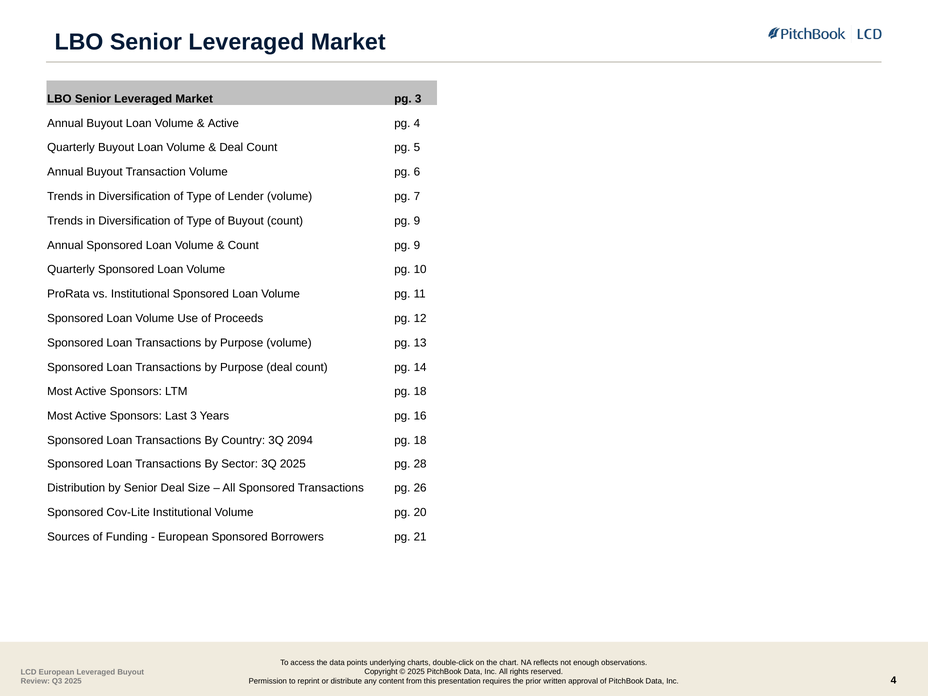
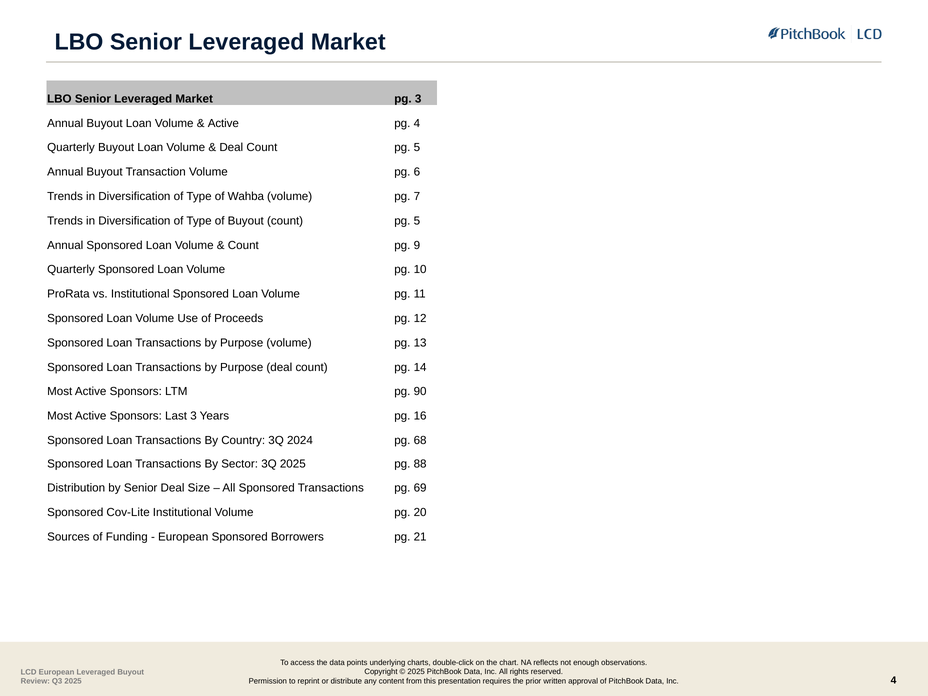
Lender: Lender -> Wahba (246, 196)
Buyout count pg 9: 9 -> 5 (417, 221)
LTM pg 18: 18 -> 90 (420, 392)
2094: 2094 -> 2024 (300, 440)
18: 18 -> 68 (420, 440)
28: 28 -> 88 (420, 464)
26: 26 -> 69 (420, 488)
